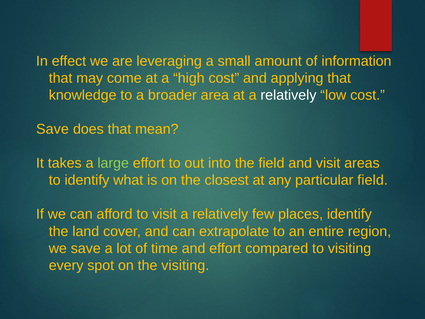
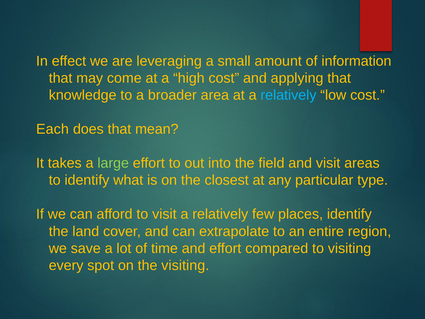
relatively colour: white -> light blue (288, 95)
Save: Save -> Each (52, 129)
particular field: field -> type (373, 180)
